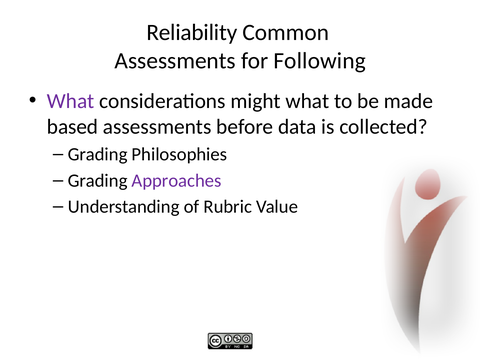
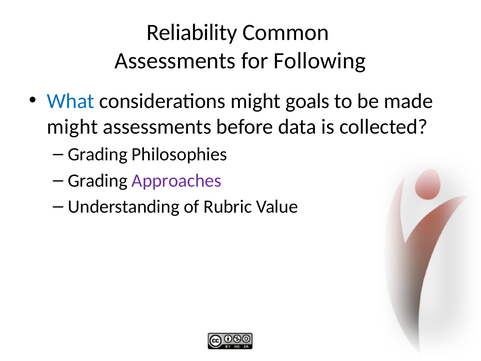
What colour: purple -> blue (71, 101)
might what: what -> goals (308, 101)
based: based -> might (72, 127)
